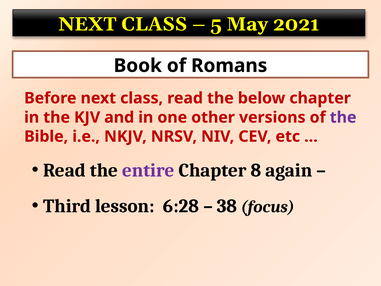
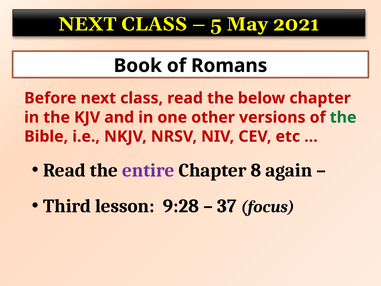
the colour: purple -> green (343, 117)
6:28: 6:28 -> 9:28 (181, 206)
38: 38 -> 37 (227, 206)
